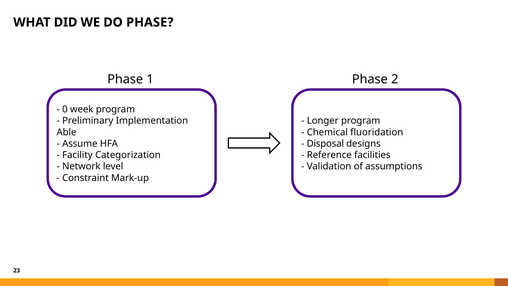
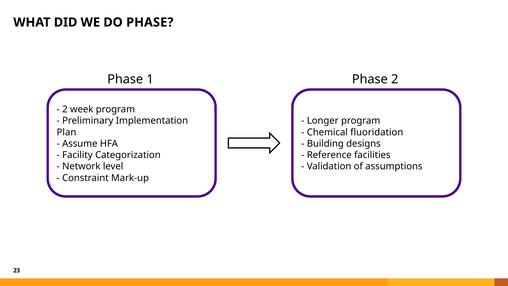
0: 0 -> 2 (65, 109)
Able: Able -> Plan (66, 132)
Disposal: Disposal -> Building (325, 144)
